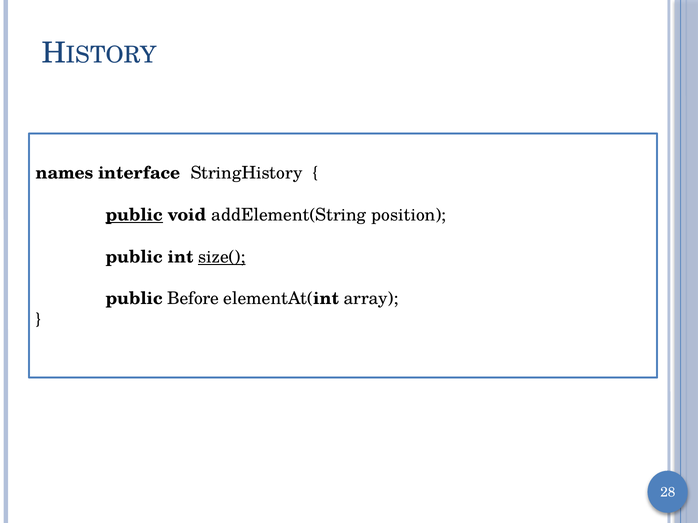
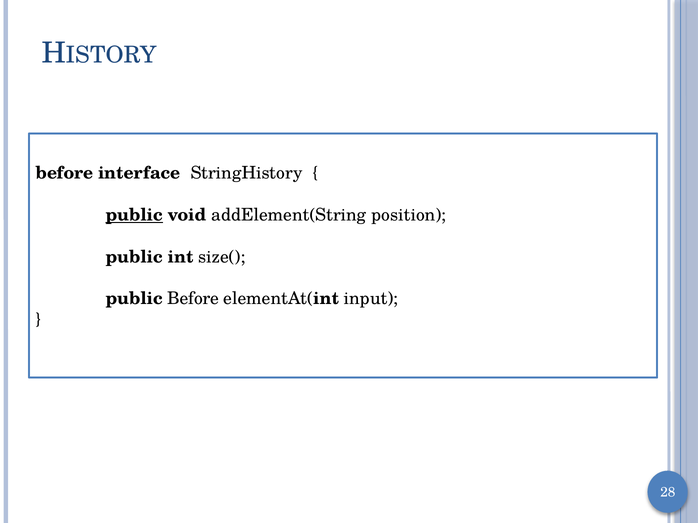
names: names -> before (65, 173)
size( underline: present -> none (222, 257)
array: array -> input (371, 299)
